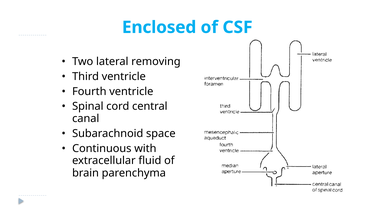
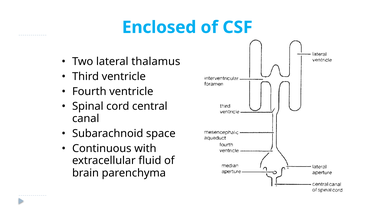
removing: removing -> thalamus (156, 62)
